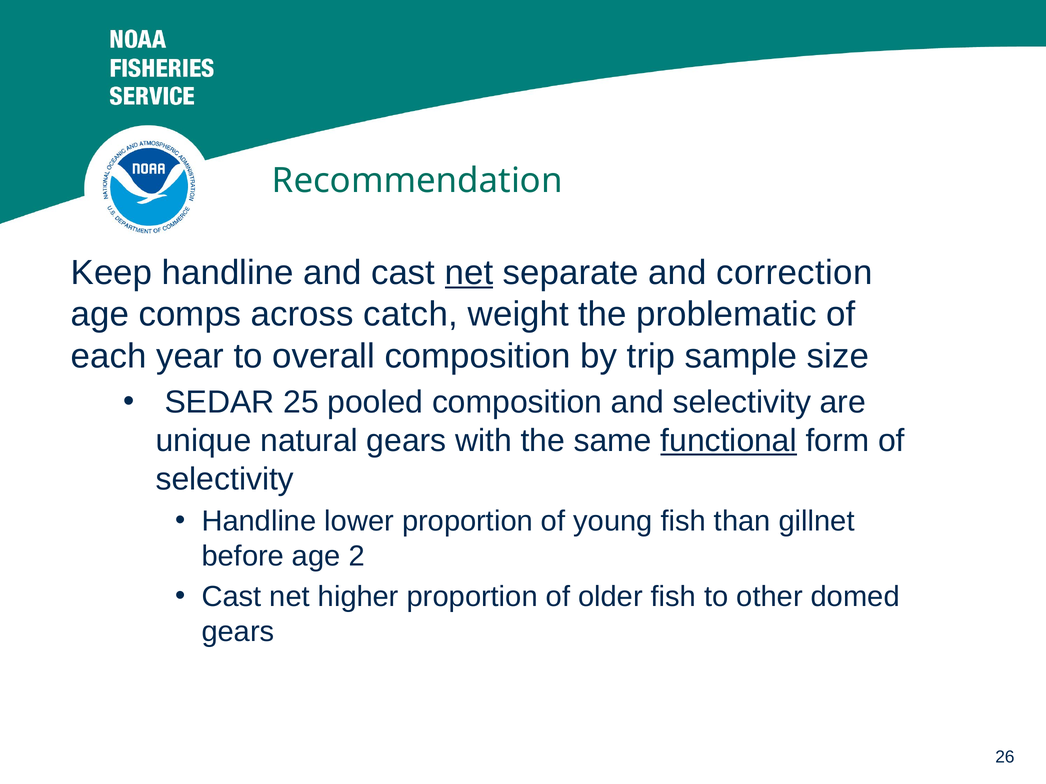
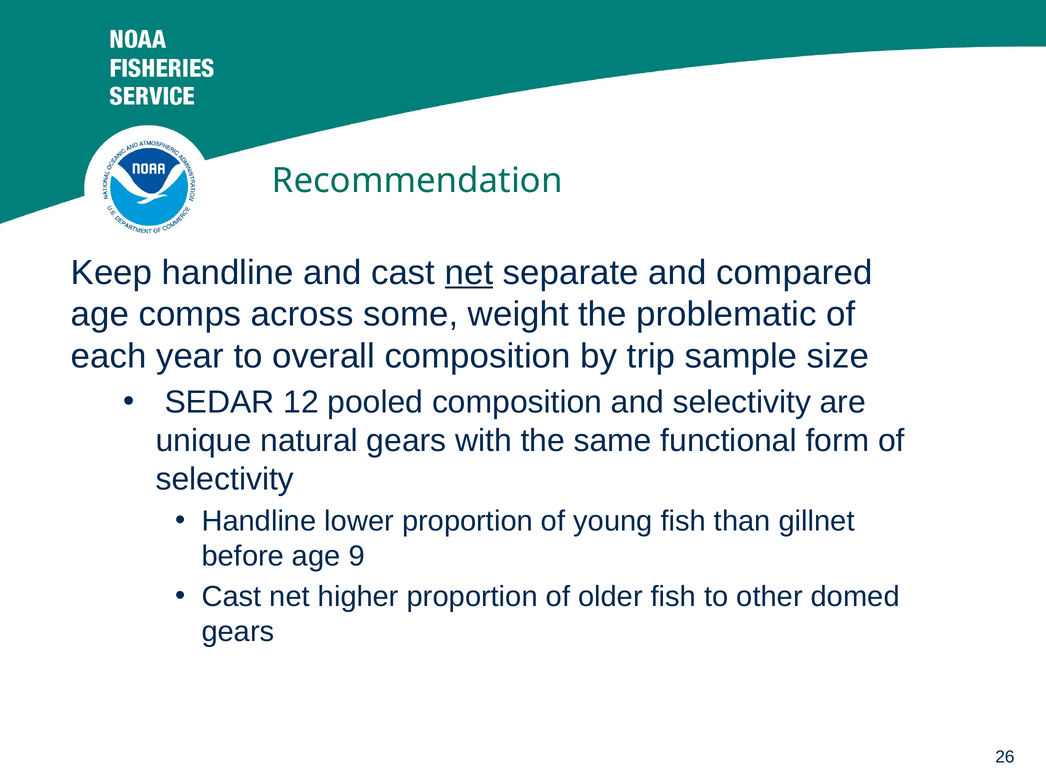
correction: correction -> compared (794, 273)
catch: catch -> some (411, 315)
25: 25 -> 12 (301, 403)
functional underline: present -> none (729, 441)
2: 2 -> 9 (357, 556)
